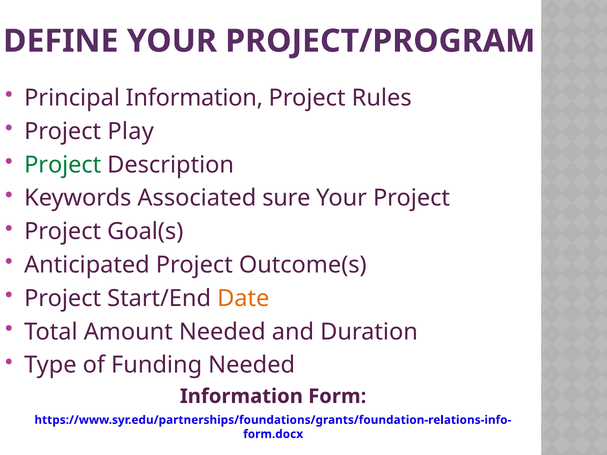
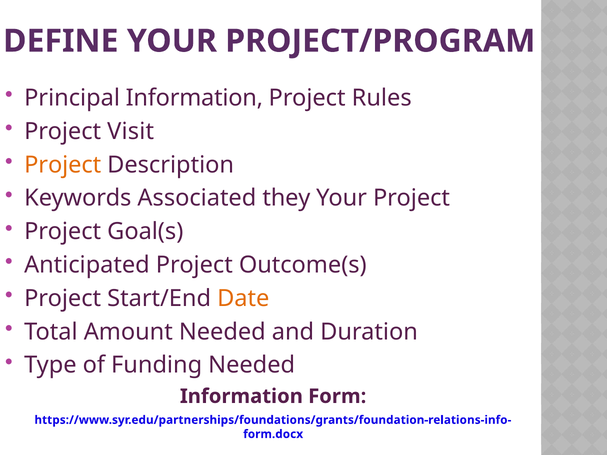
Play: Play -> Visit (131, 131)
Project colour: green -> orange (63, 165)
sure: sure -> they (286, 198)
